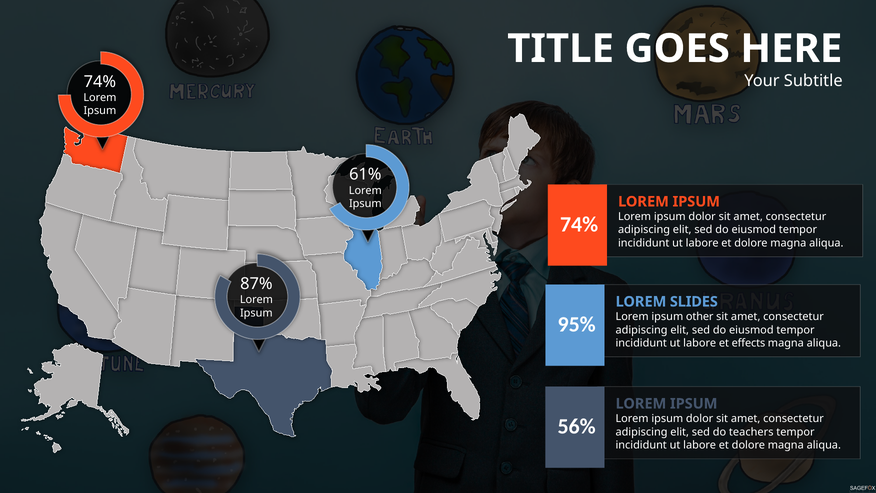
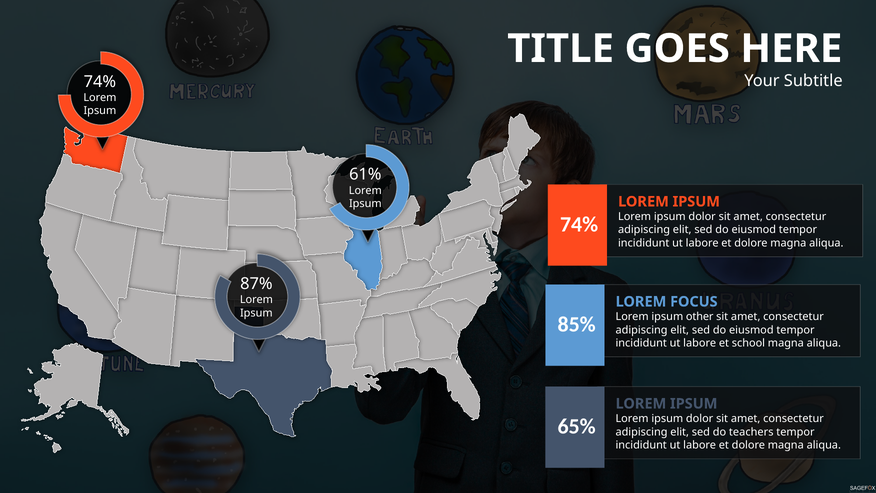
SLIDES: SLIDES -> FOCUS (694, 302)
95%: 95% -> 85% (577, 324)
effects: effects -> school (748, 343)
56%: 56% -> 65% (577, 426)
